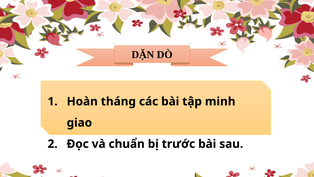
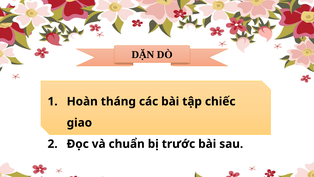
minh: minh -> chiếc (220, 101)
